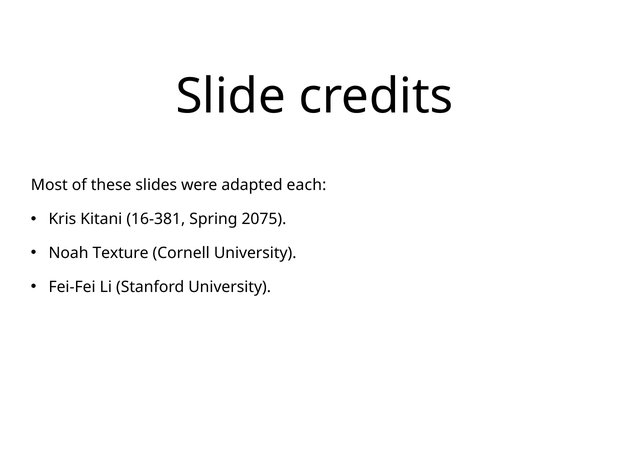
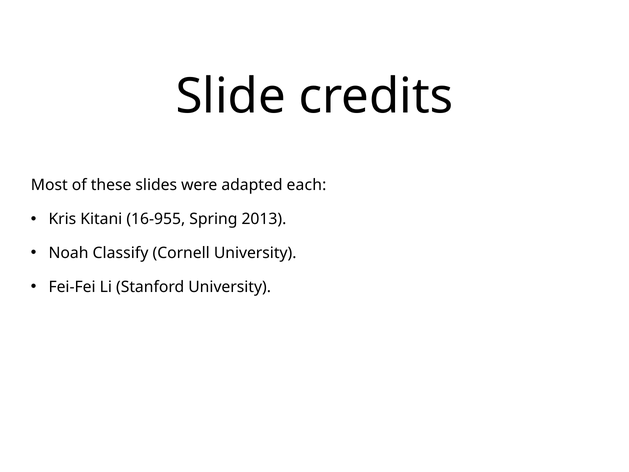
16-381: 16-381 -> 16-955 (156, 219)
2075: 2075 -> 2013 (264, 219)
Texture: Texture -> Classify (120, 253)
